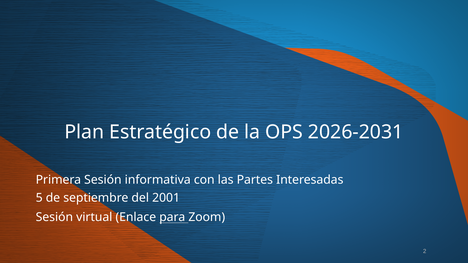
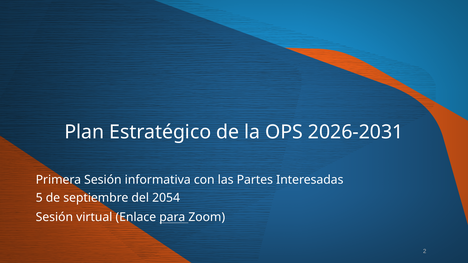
2001: 2001 -> 2054 (166, 198)
